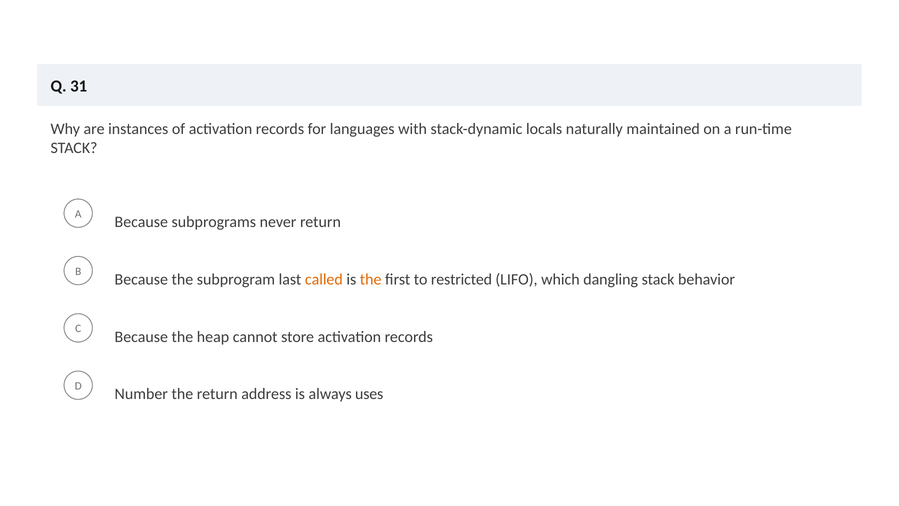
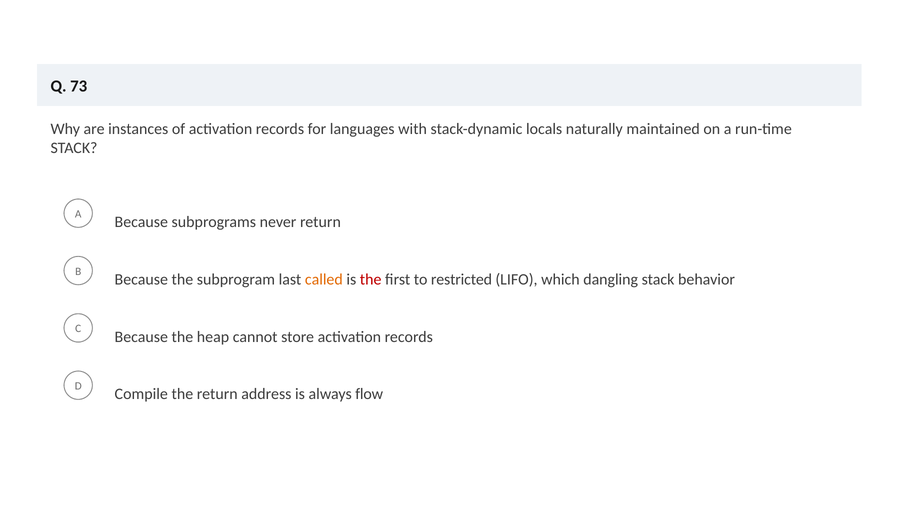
31: 31 -> 73 (79, 86)
the colour: orange -> red (371, 279)
Number: Number -> Compile (141, 394)
uses: uses -> flow (369, 394)
